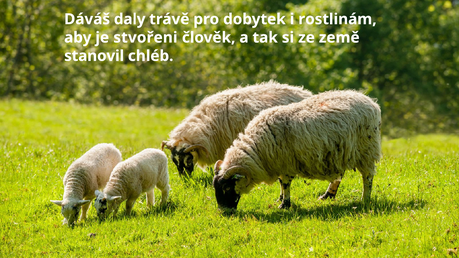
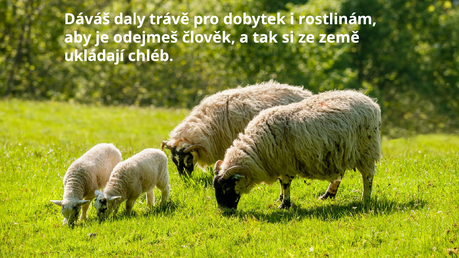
stvořeni: stvořeni -> odejmeš (145, 38)
stanovil: stanovil -> ukládají (94, 56)
